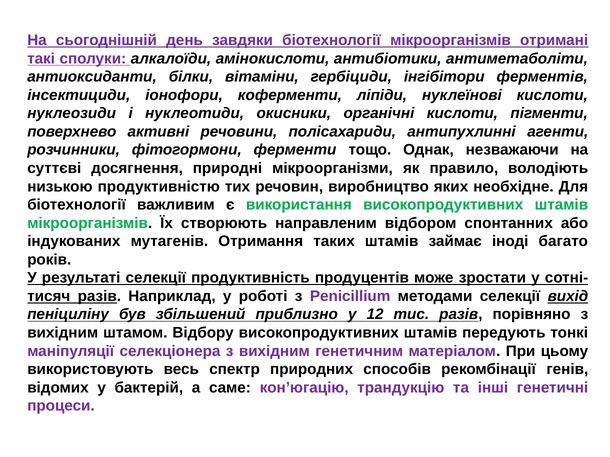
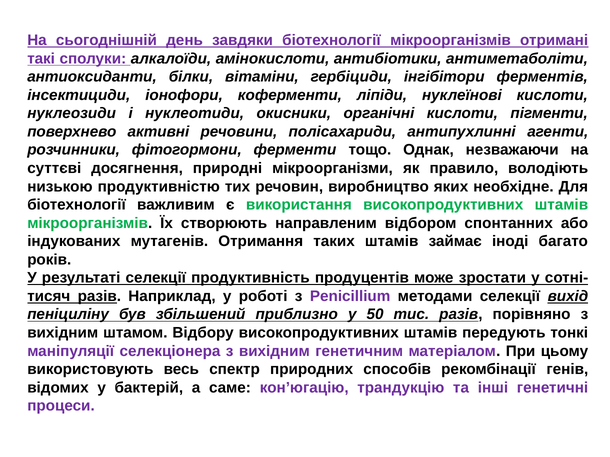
12: 12 -> 50 (375, 315)
